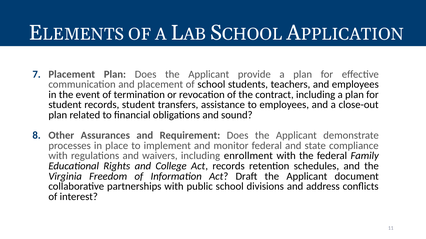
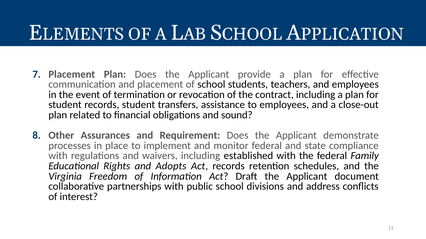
enrollment: enrollment -> established (248, 156)
College: College -> Adopts (171, 166)
